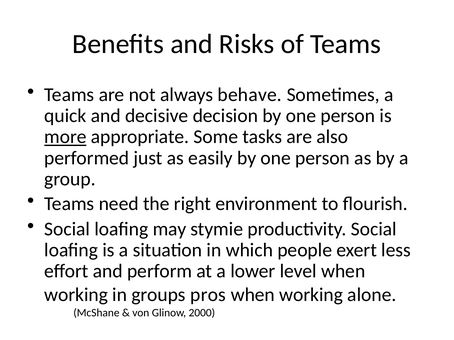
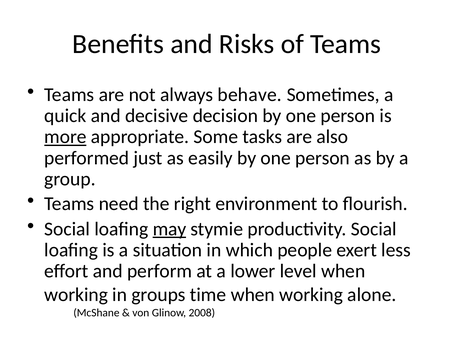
may underline: none -> present (169, 229)
pros: pros -> time (208, 295)
2000: 2000 -> 2008 (202, 313)
